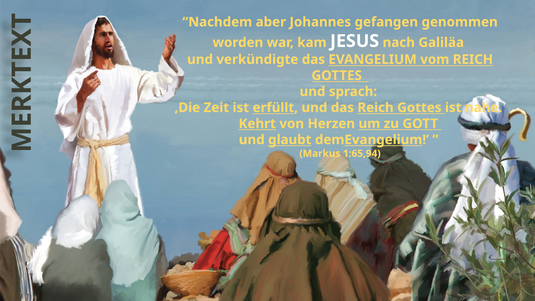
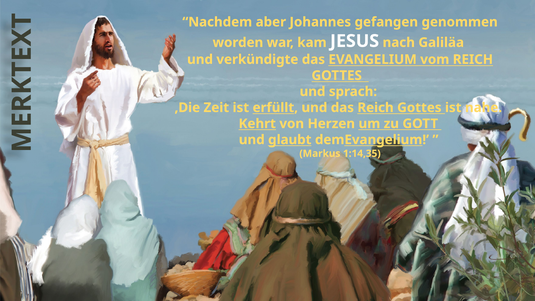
1:65,94: 1:65,94 -> 1:14,35 (362, 154)
